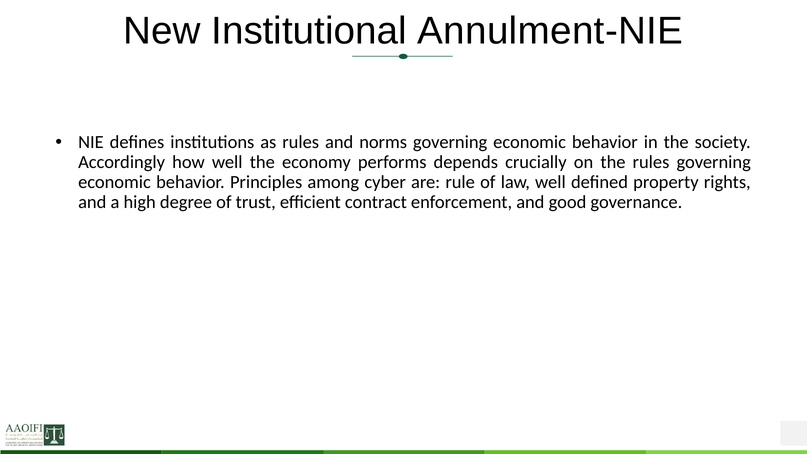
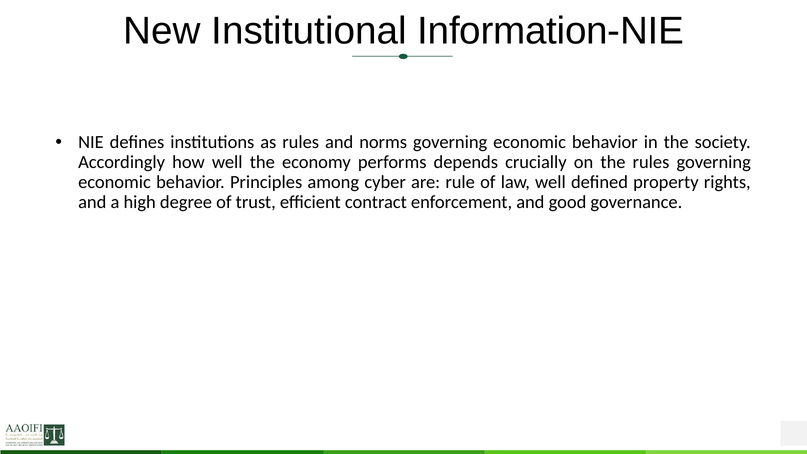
Annulment-NIE: Annulment-NIE -> Information-NIE (551, 31)
